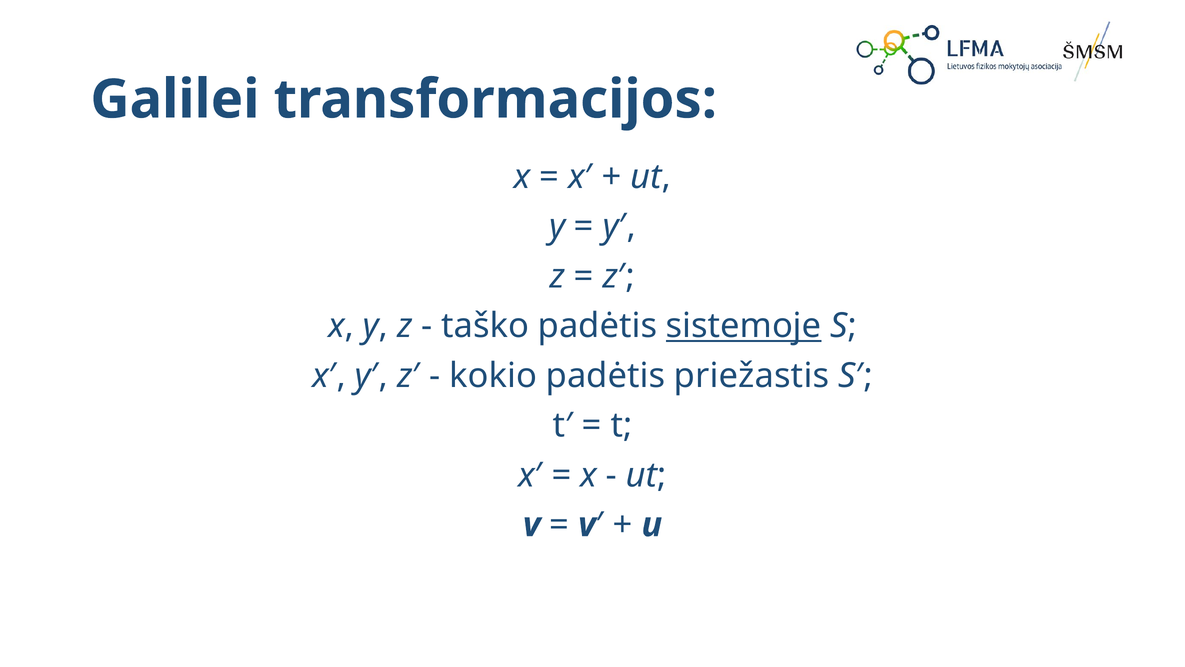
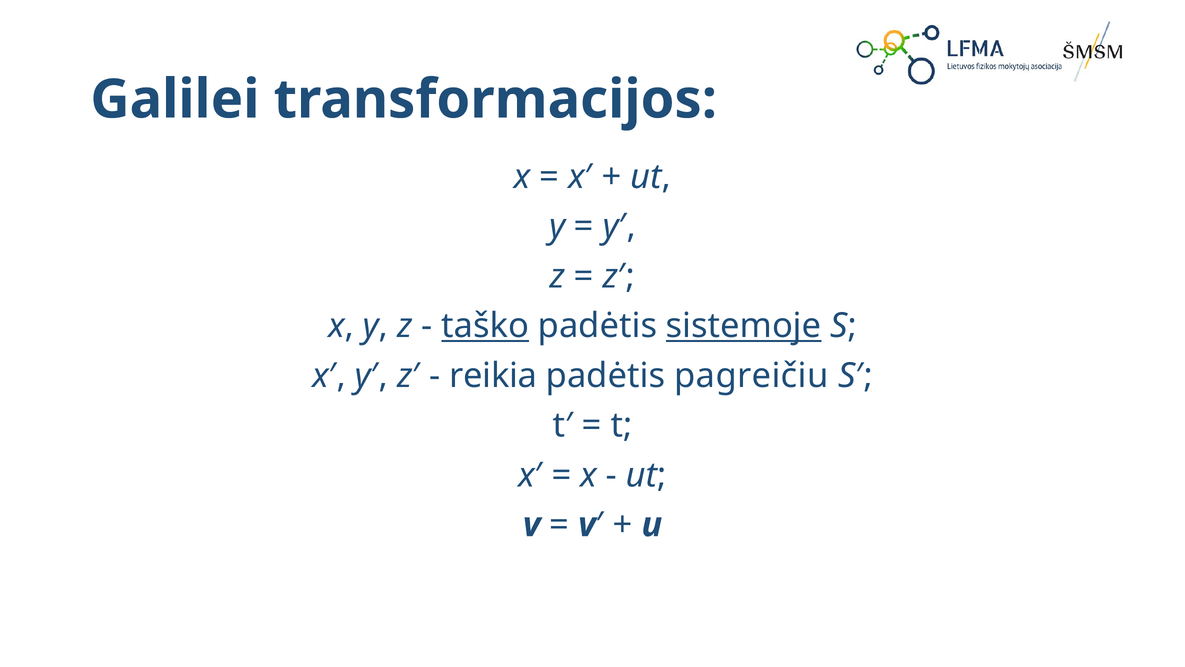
taško underline: none -> present (485, 326)
kokio: kokio -> reikia (493, 375)
priežastis: priežastis -> pagreičiu (751, 375)
